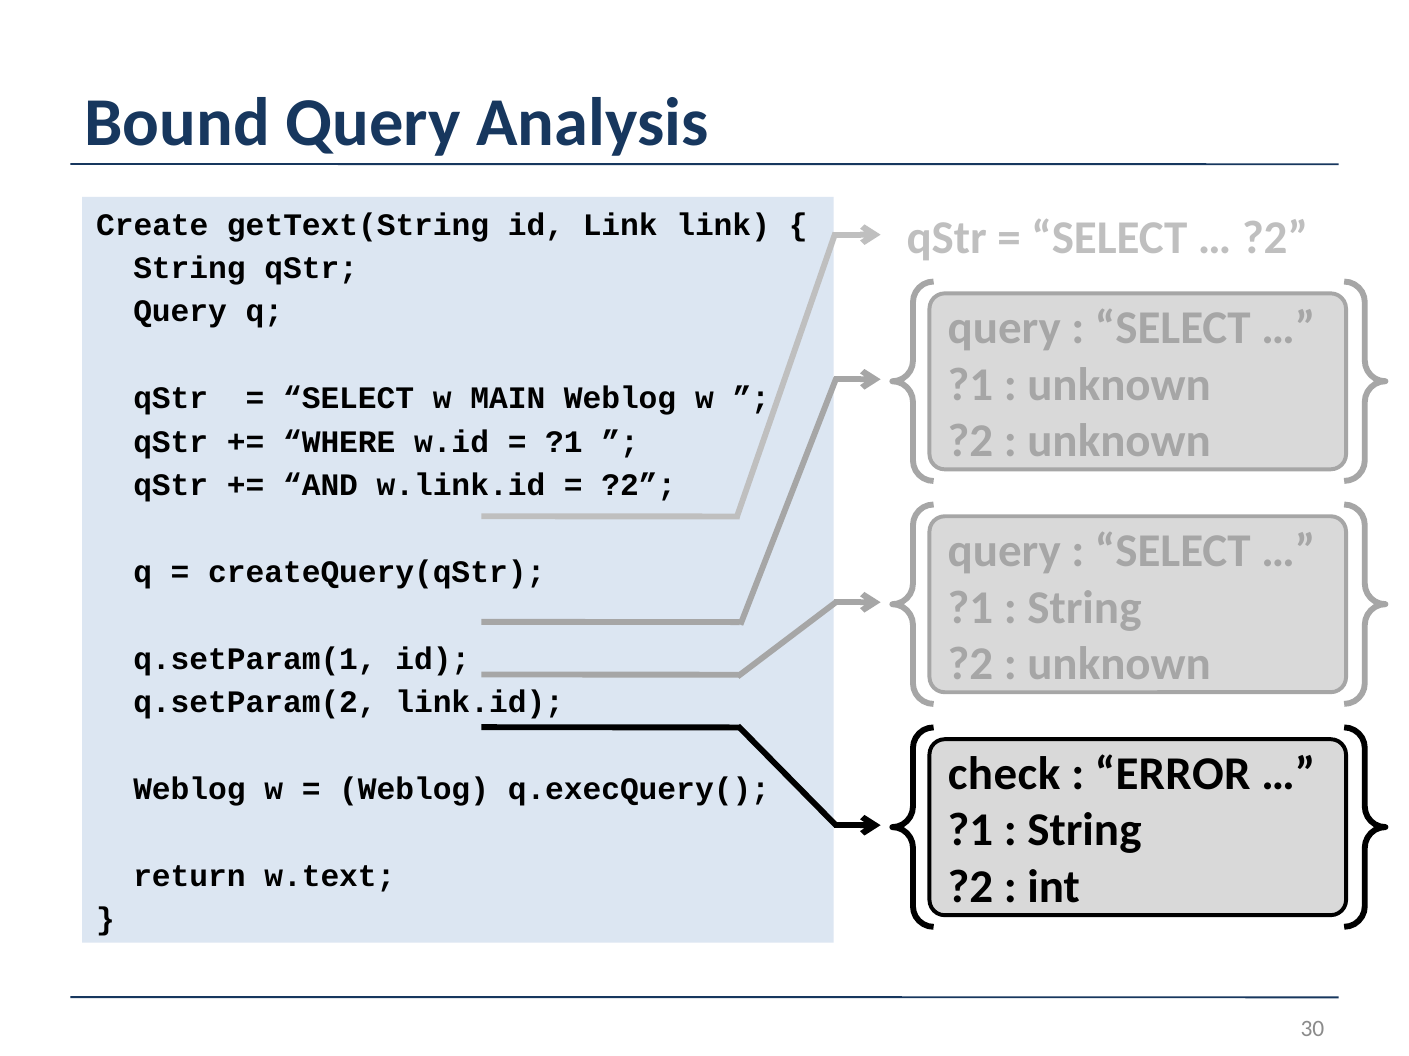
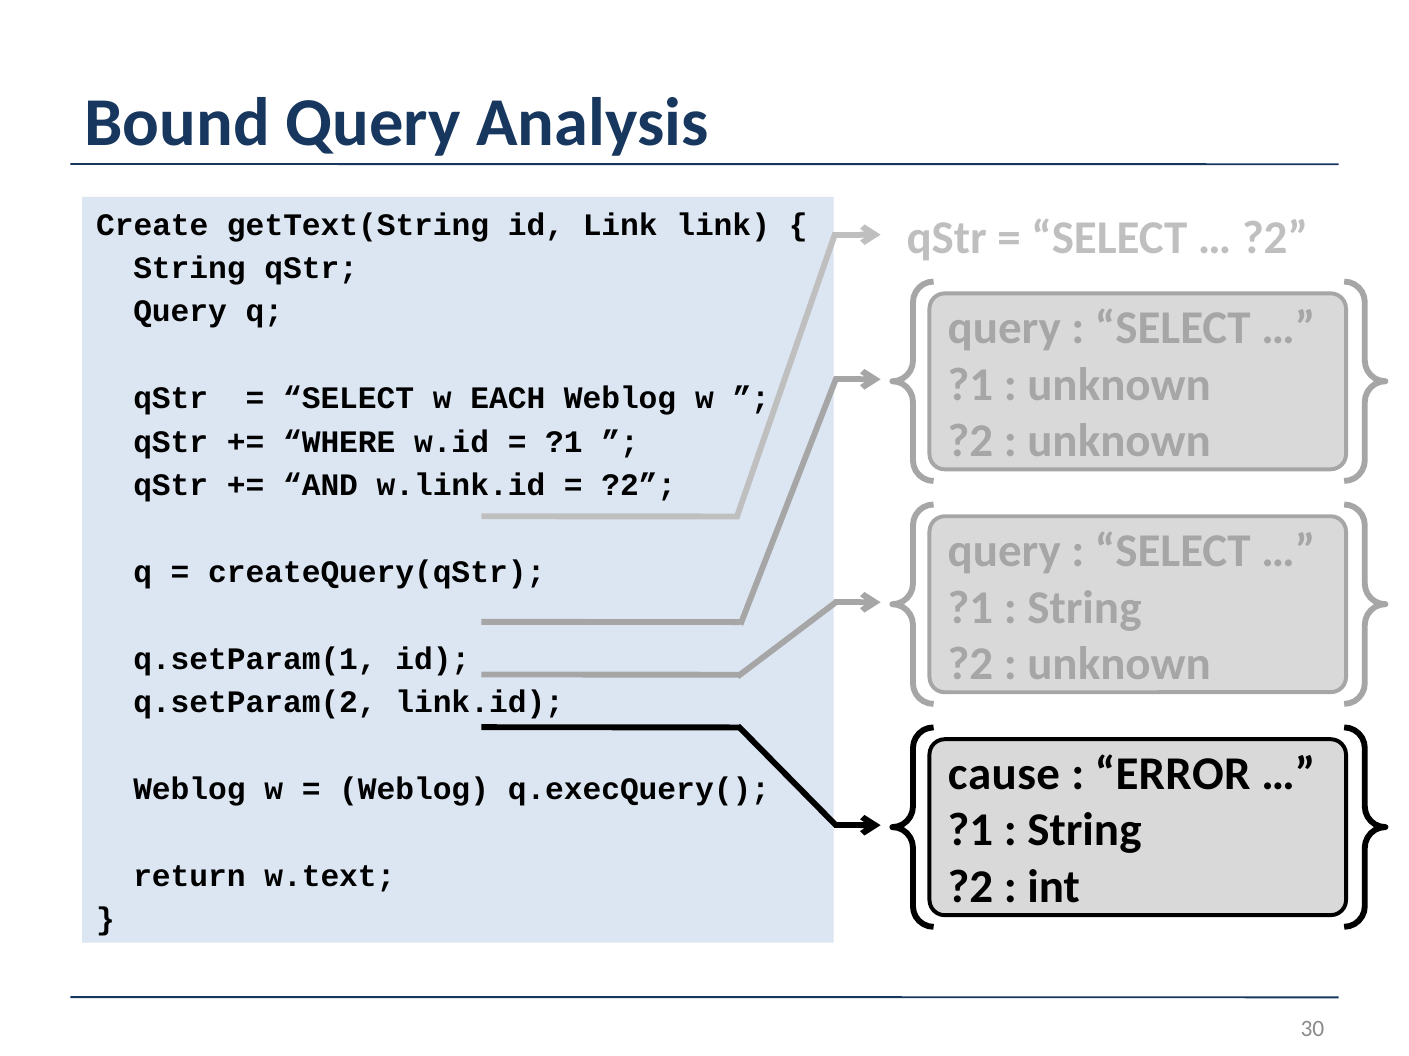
MAIN: MAIN -> EACH (508, 399)
check: check -> cause (1004, 775)
